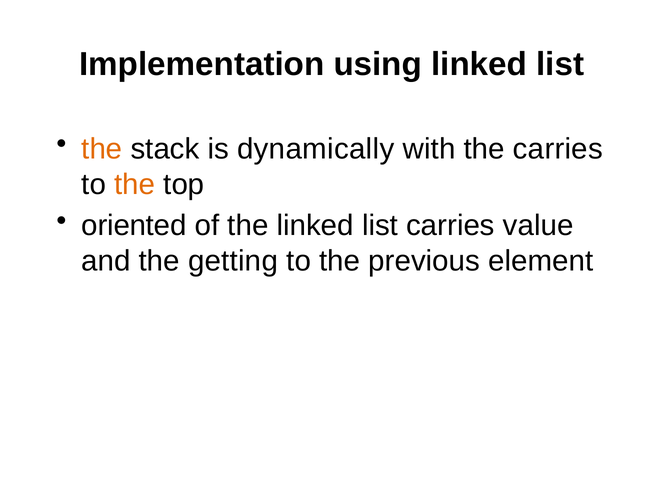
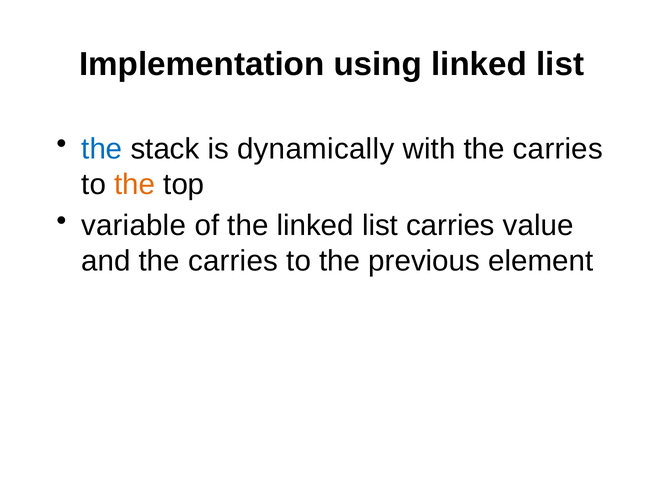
the colour: orange -> blue (102, 149)
oriented: oriented -> variable (134, 226)
and the getting: getting -> carries (233, 261)
